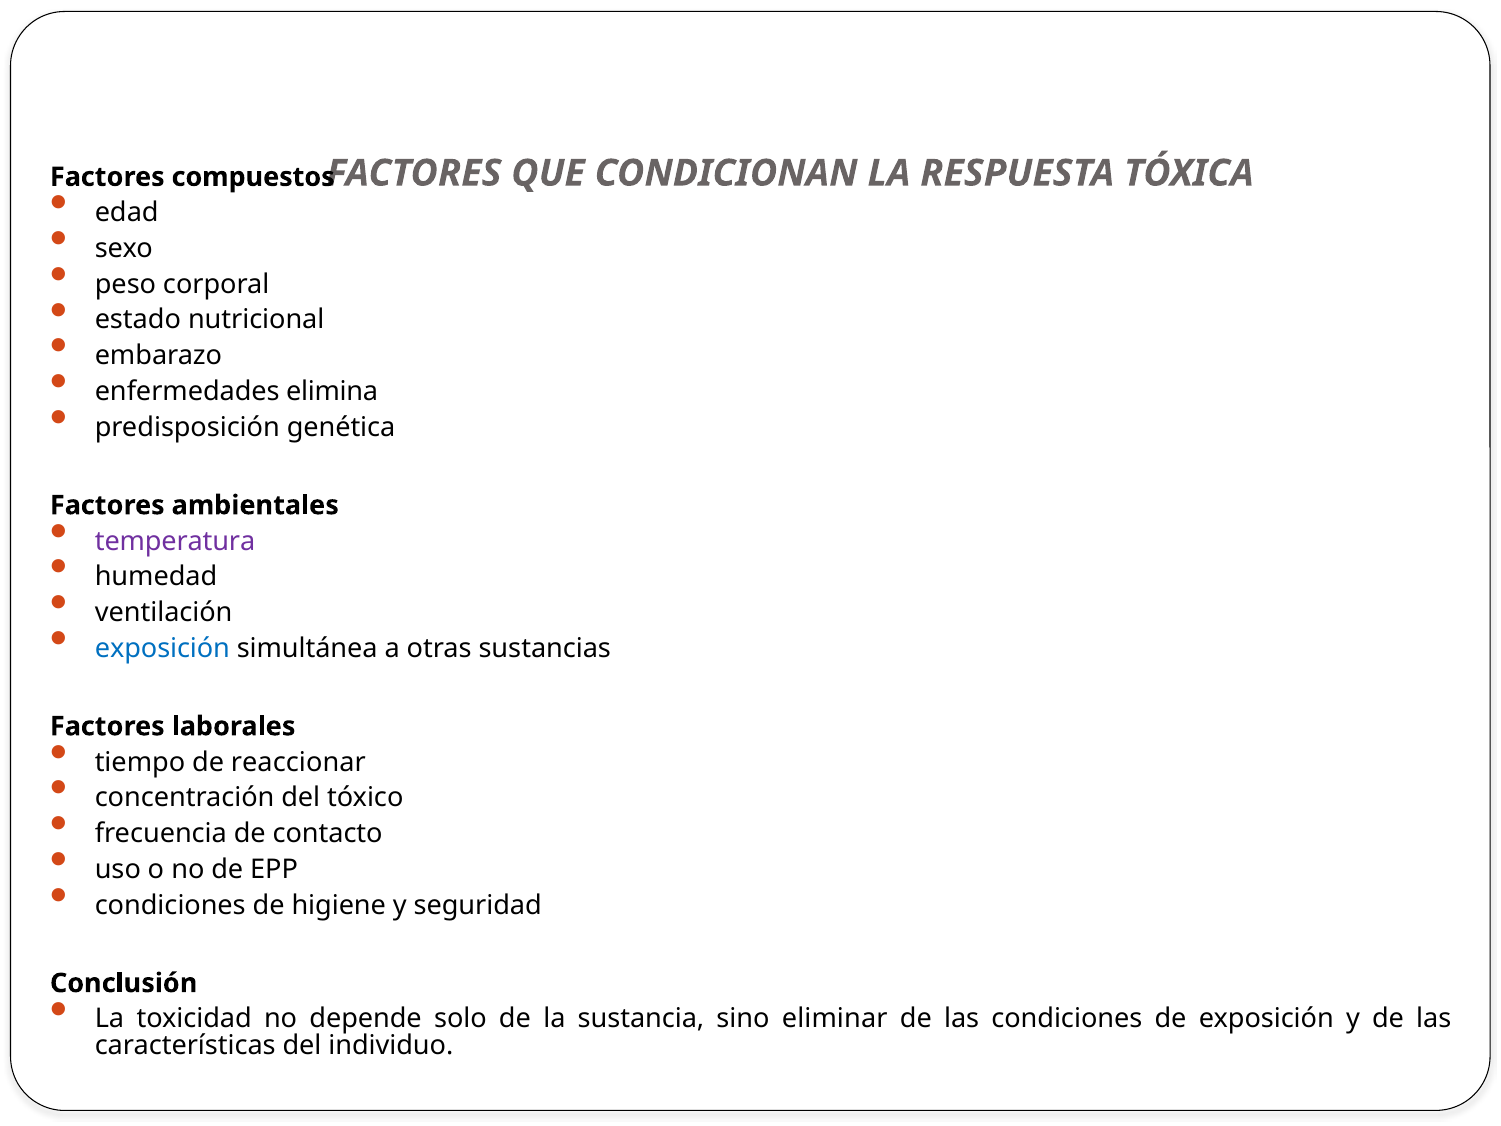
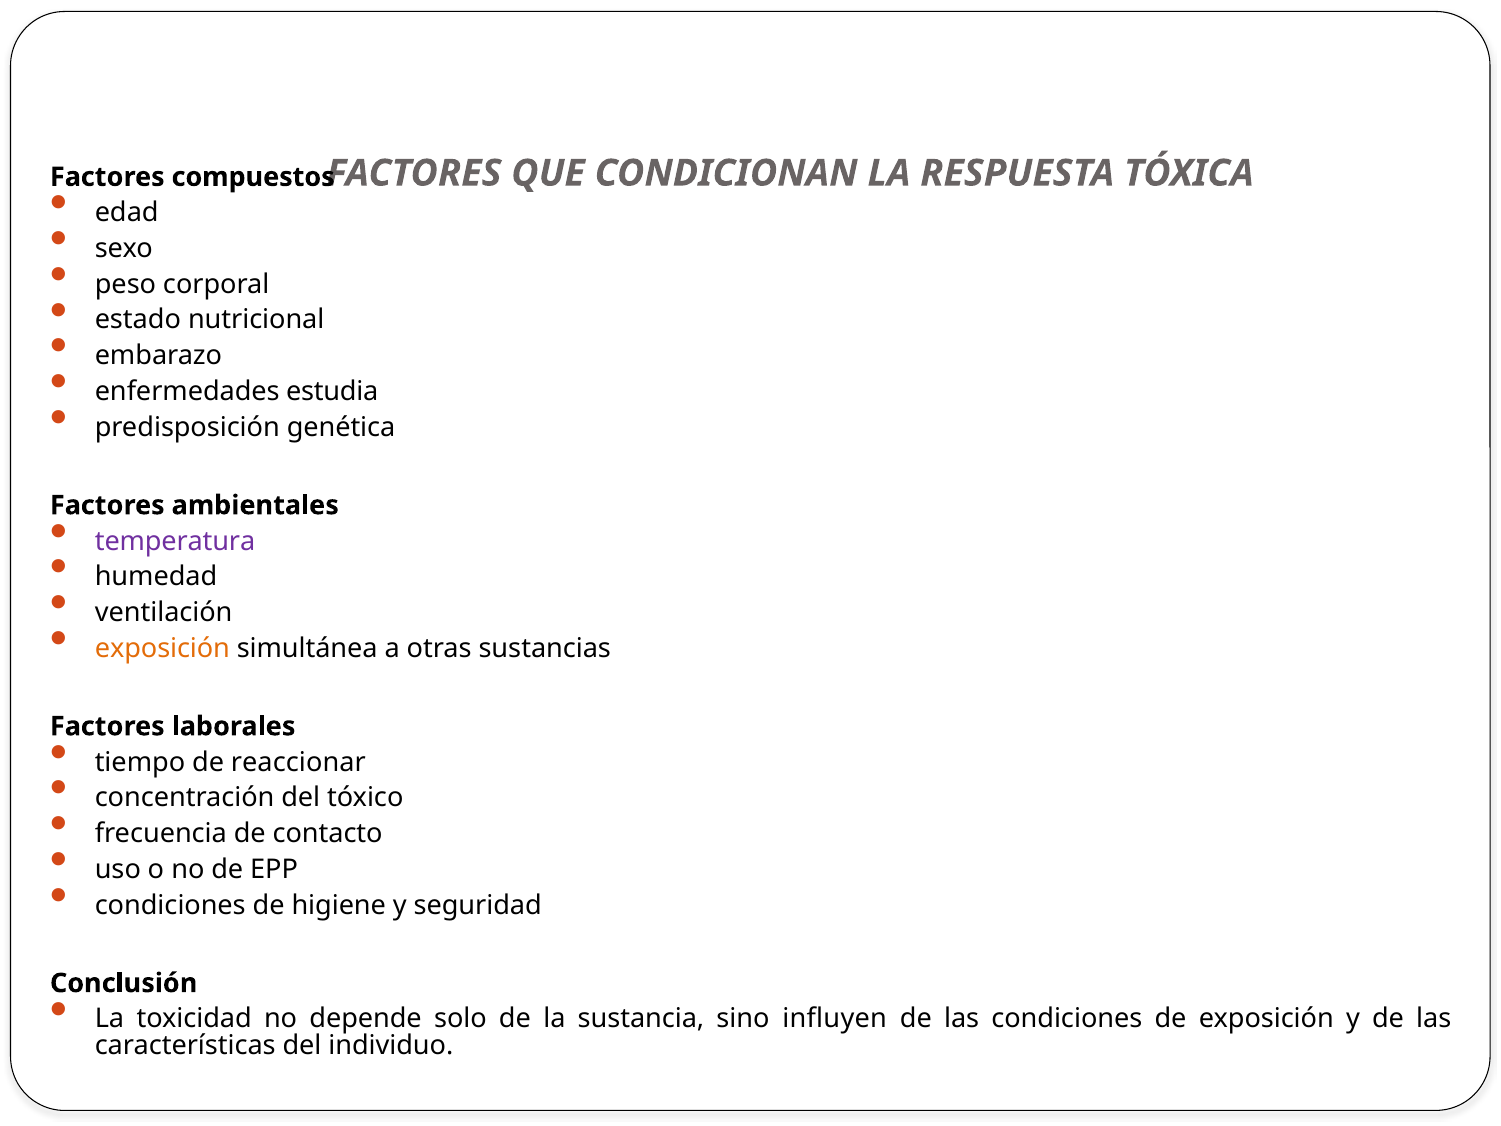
elimina: elimina -> estudia (332, 391)
exposición colour: blue -> orange (162, 648)
eliminar: eliminar -> influyen (835, 1019)
